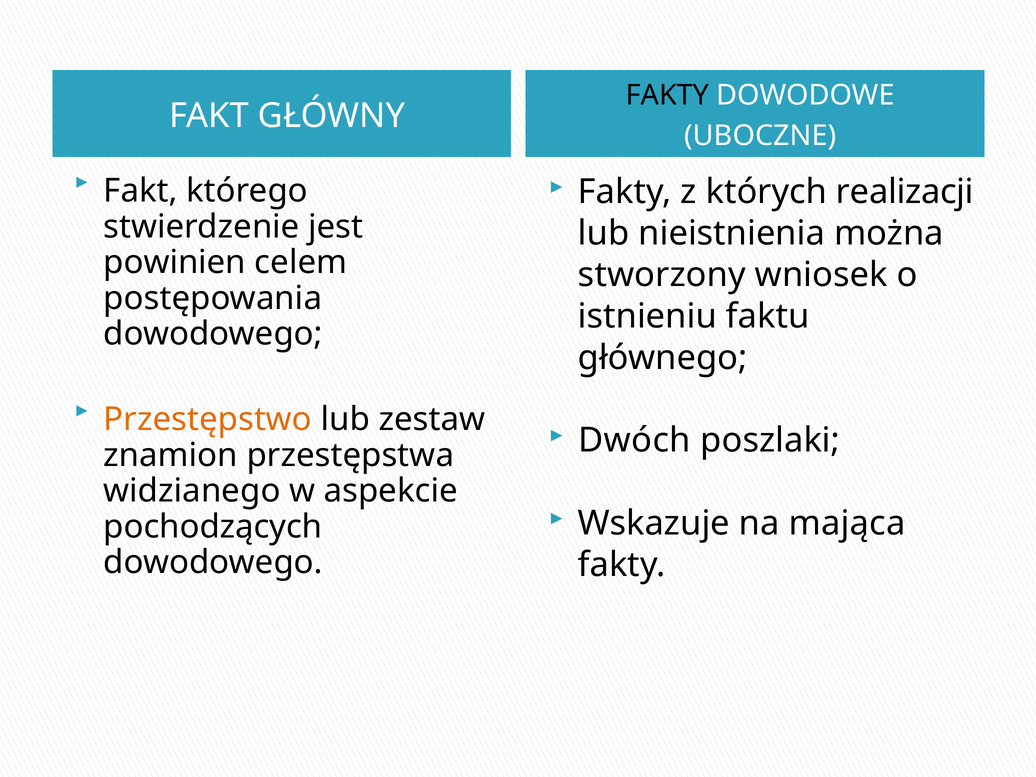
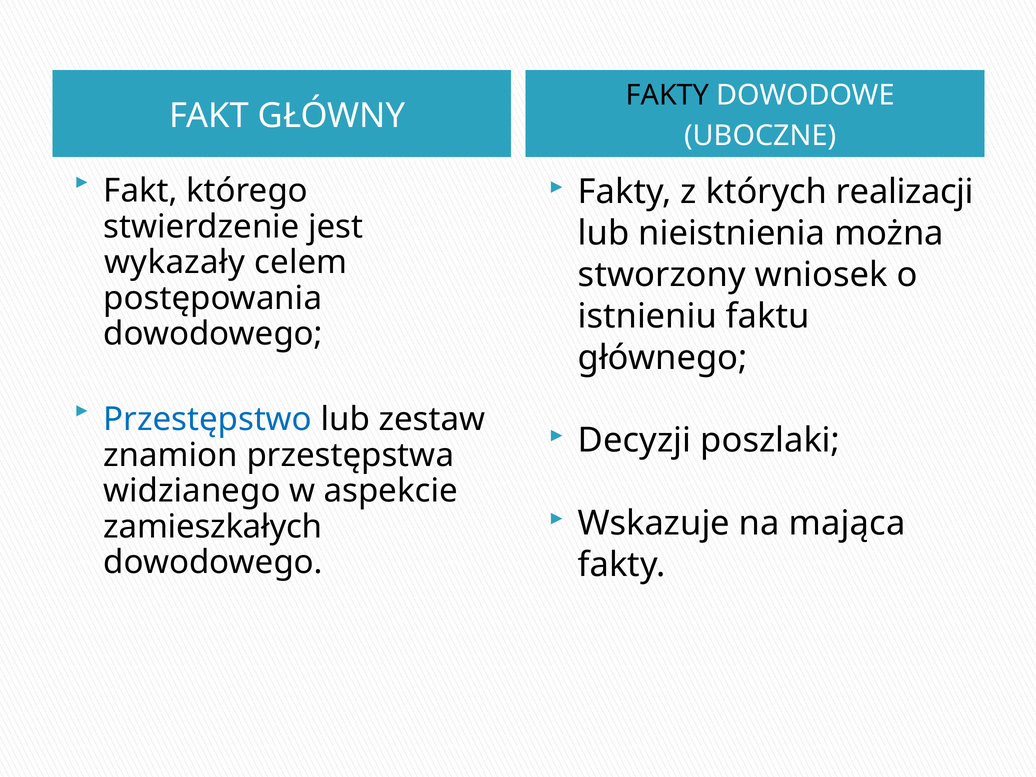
powinien: powinien -> wykazały (174, 262)
Przestępstwo colour: orange -> blue (208, 420)
Dwóch: Dwóch -> Decyzji (635, 441)
pochodzących: pochodzących -> zamieszkałych (213, 527)
